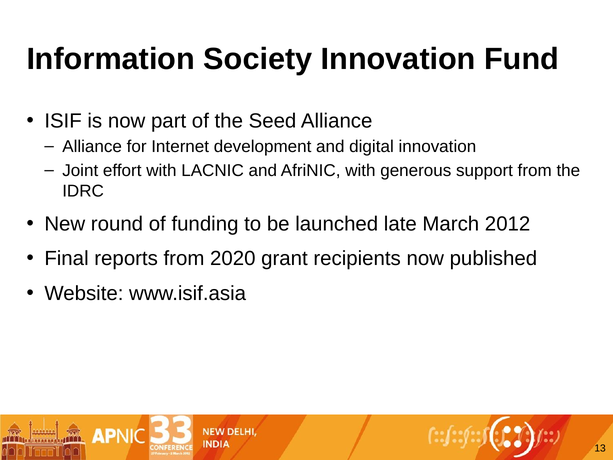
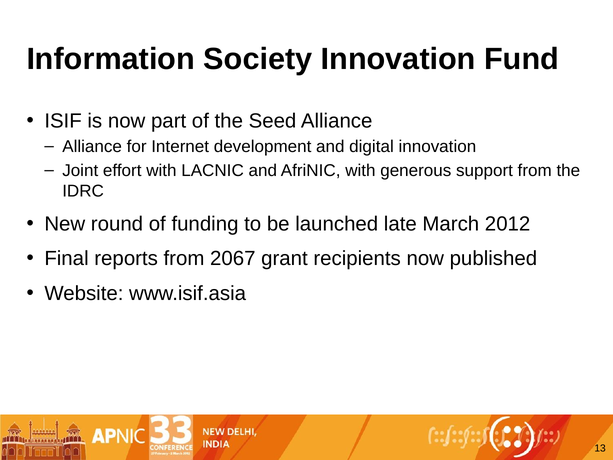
2020: 2020 -> 2067 (233, 259)
